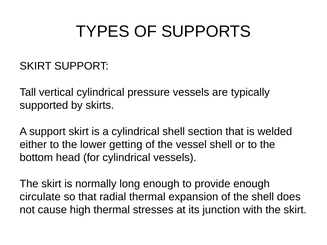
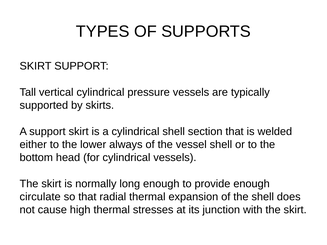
getting: getting -> always (126, 145)
